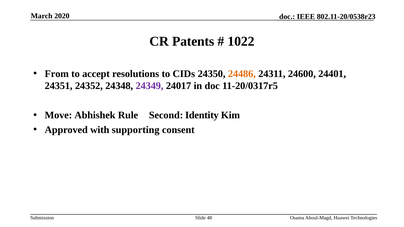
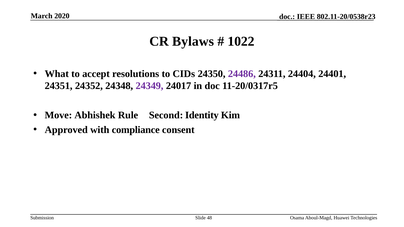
Patents: Patents -> Bylaws (193, 41)
From: From -> What (57, 74)
24486 colour: orange -> purple (242, 74)
24600: 24600 -> 24404 (302, 74)
supporting: supporting -> compliance (136, 130)
